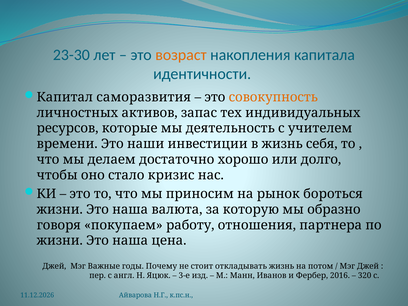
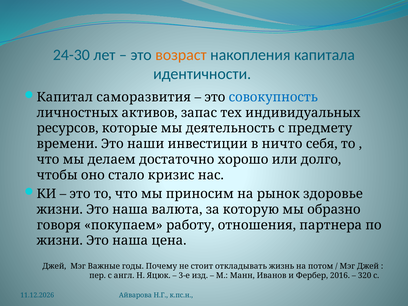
23-30: 23-30 -> 24-30 (71, 55)
совокупность colour: orange -> blue (273, 97)
учителем: учителем -> предмету (320, 128)
в жизнь: жизнь -> ничто (282, 144)
бороться: бороться -> здоровье (333, 194)
